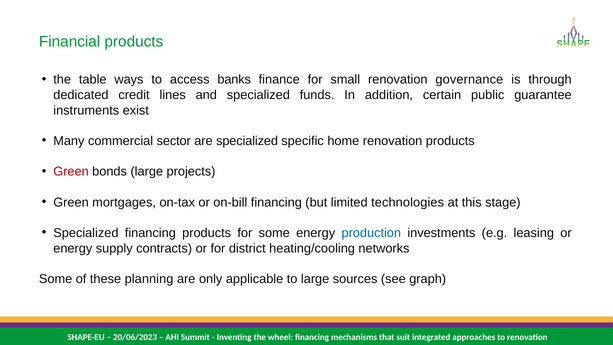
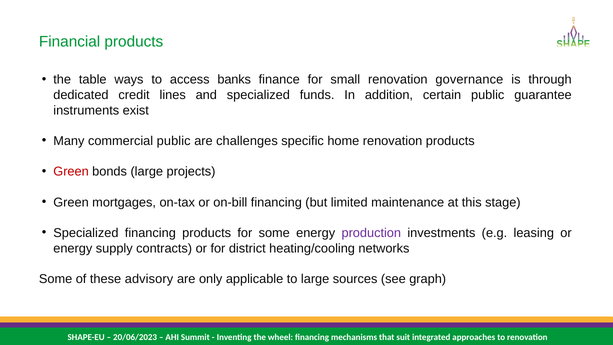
commercial sector: sector -> public (174, 141)
are specialized: specialized -> challenges (247, 141)
technologies: technologies -> maintenance (408, 202)
production colour: blue -> purple (371, 233)
planning: planning -> advisory (149, 279)
